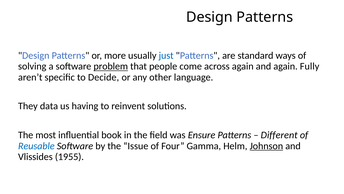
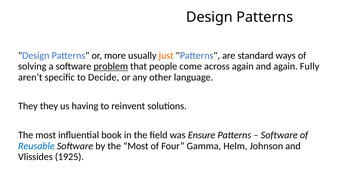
just colour: blue -> orange (166, 55)
They data: data -> they (49, 106)
Different: Different -> Software (279, 135)
by the Issue: Issue -> Most (136, 146)
Johnson underline: present -> none (266, 146)
1955: 1955 -> 1925 (69, 156)
